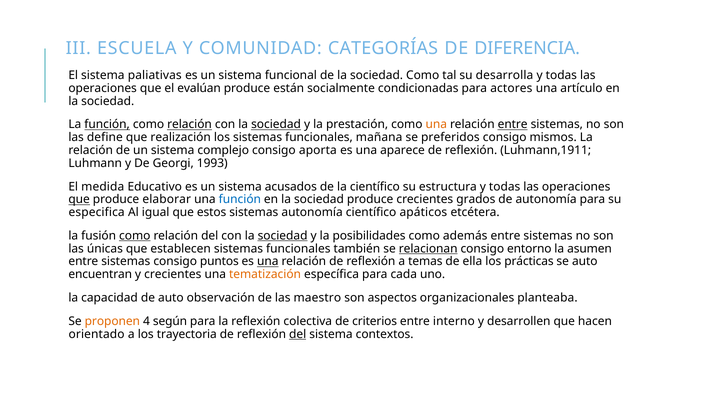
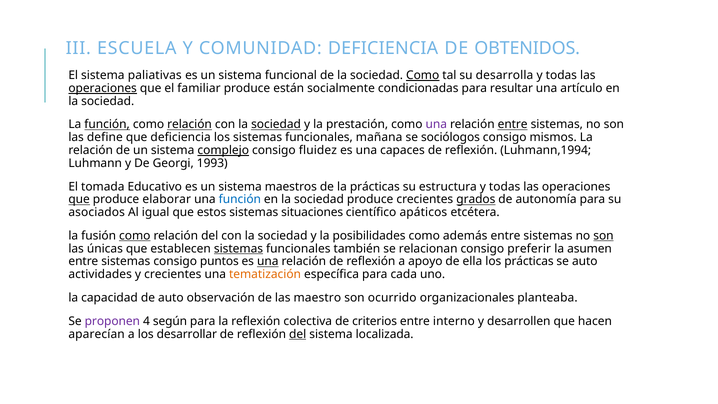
COMUNIDAD CATEGORÍAS: CATEGORÍAS -> DEFICIENCIA (383, 48)
DIFERENCIA: DIFERENCIA -> OBTENIDOS (527, 48)
Como underline: none -> present (423, 75)
operaciones underline: none -> present (103, 88)
evalúan: evalúan -> familiar (199, 88)
actores: actores -> resultar (511, 88)
una colour: orange -> purple (436, 124)
que realización: realización -> deficiencia (181, 137)
preferidos: preferidos -> sociólogos (450, 137)
complejo underline: none -> present (223, 150)
aporta: aporta -> fluidez (318, 150)
aparece: aparece -> capaces (402, 150)
Luhmann,1911: Luhmann,1911 -> Luhmann,1994 (546, 150)
medida: medida -> tomada (103, 187)
acusados: acusados -> maestros (291, 187)
la científico: científico -> prácticas (375, 187)
grados underline: none -> present (476, 199)
especifica: especifica -> asociados (97, 212)
sistemas autonomía: autonomía -> situaciones (312, 212)
sociedad underline: present -> none (283, 236)
son underline: none -> present (603, 236)
sistemas underline: none -> present (238, 249)
relacionan underline: present -> none (428, 249)
entorno: entorno -> preferir (529, 249)
temas: temas -> apoyo (425, 261)
encuentran: encuentran -> actividades (100, 274)
aspectos: aspectos -> ocurrido (392, 298)
proponen colour: orange -> purple (112, 321)
orientado: orientado -> aparecían (97, 334)
trayectoria: trayectoria -> desarrollar (187, 334)
contextos: contextos -> localizada (385, 334)
